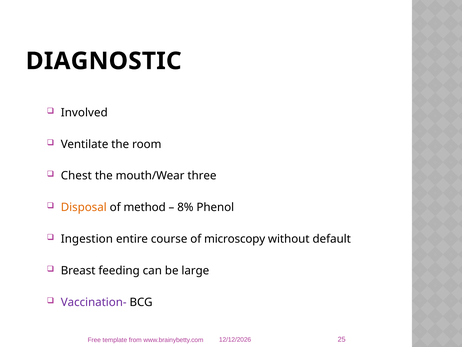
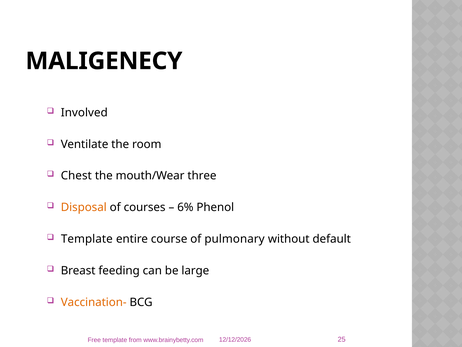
DIAGNOSTIC: DIAGNOSTIC -> MALIGENECY (104, 61)
method: method -> courses (145, 207)
8%: 8% -> 6% (185, 207)
Ingestion: Ingestion -> Template (87, 239)
microscopy: microscopy -> pulmonary (235, 239)
Vaccination- colour: purple -> orange (94, 302)
